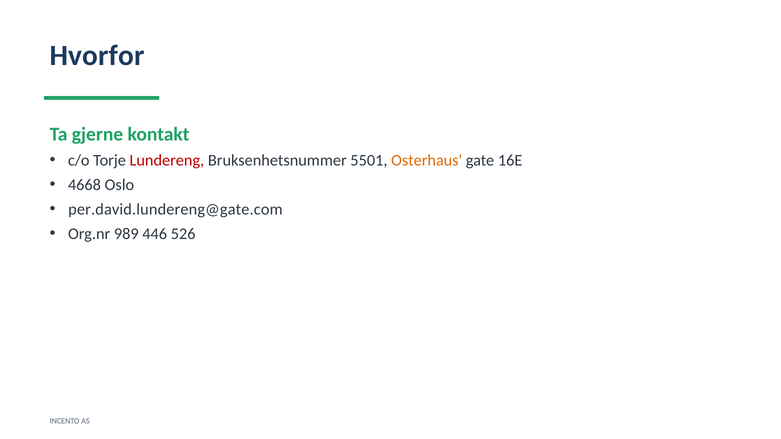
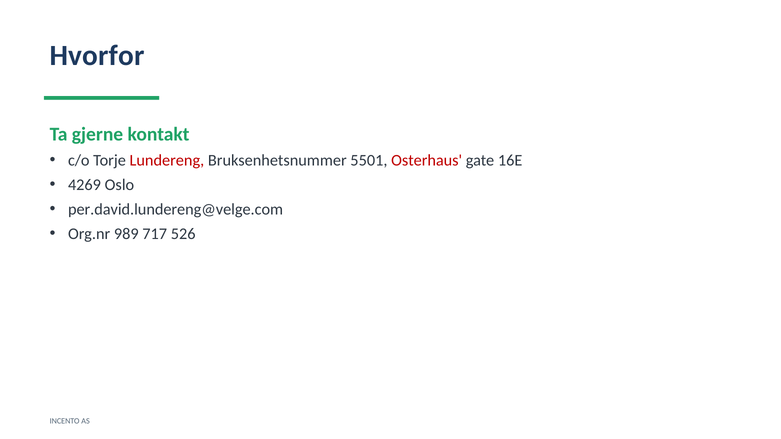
Osterhaus colour: orange -> red (427, 161)
4668: 4668 -> 4269 (84, 185)
per.david.lundereng@gate.com: per.david.lundereng@gate.com -> per.david.lundereng@velge.com (176, 209)
446: 446 -> 717 (155, 234)
